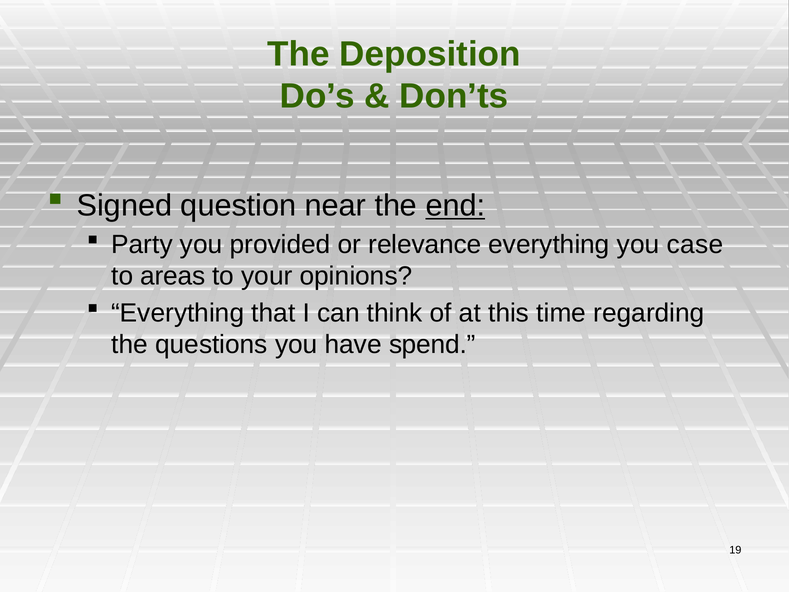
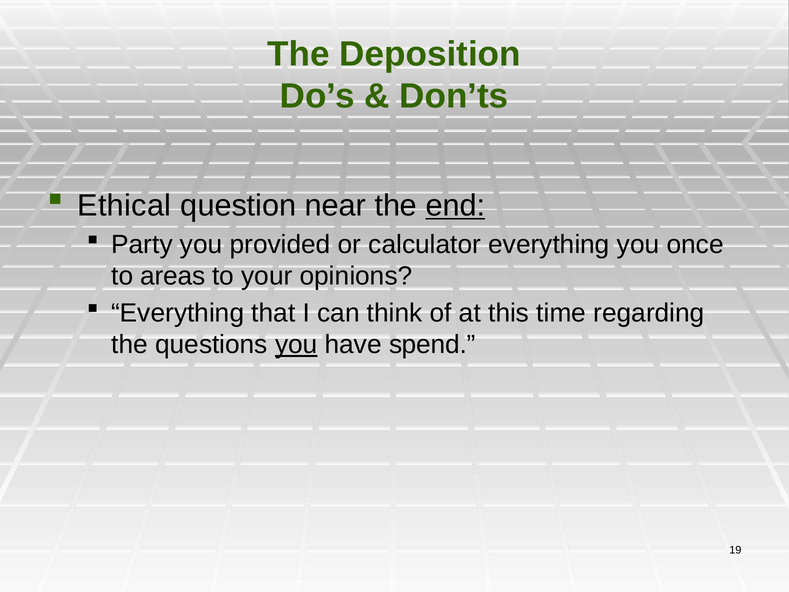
Signed: Signed -> Ethical (124, 205)
relevance: relevance -> calculator (425, 245)
case: case -> once (695, 245)
you underline: none -> present (296, 345)
